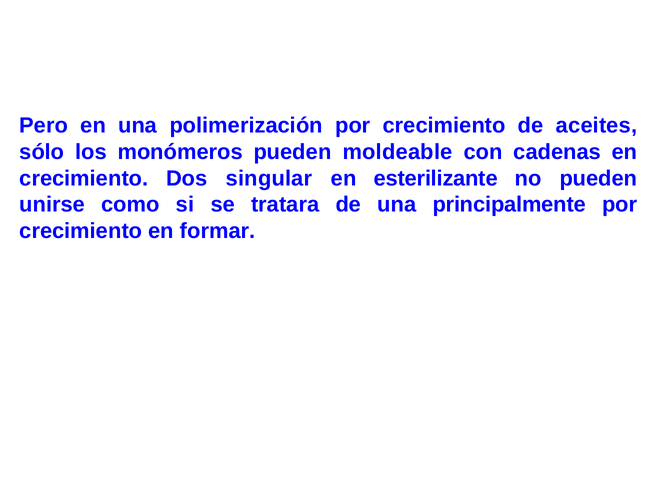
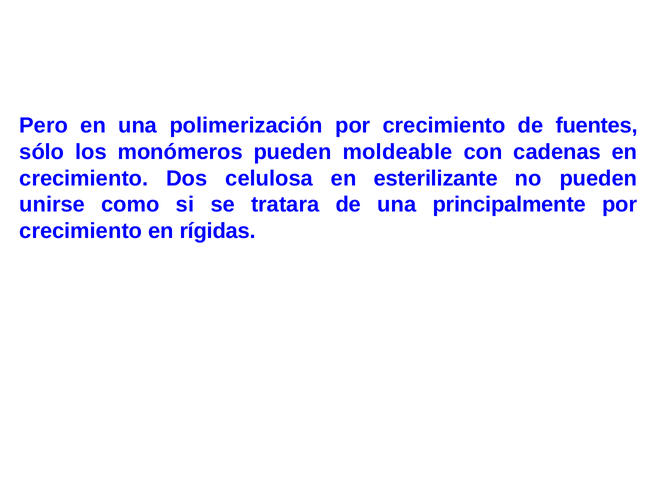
aceites: aceites -> fuentes (597, 126)
singular: singular -> celulosa (269, 178)
formar: formar -> rígidas (218, 231)
